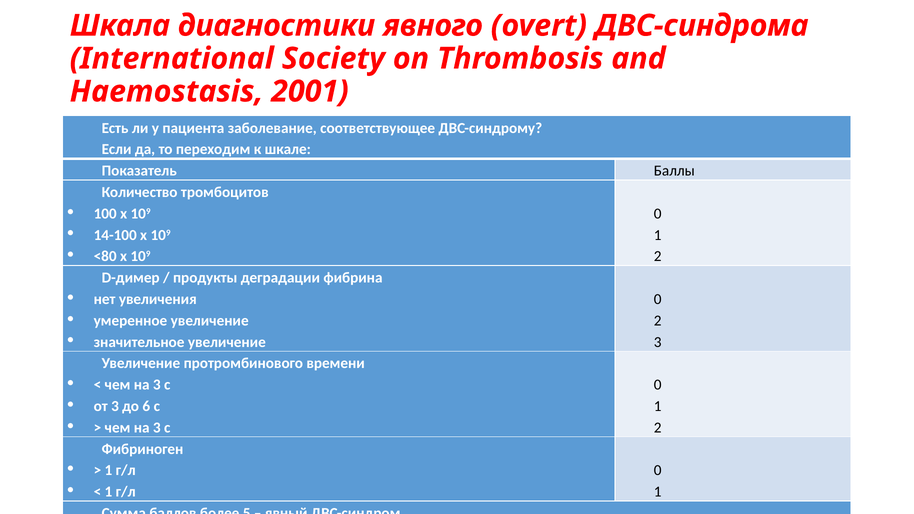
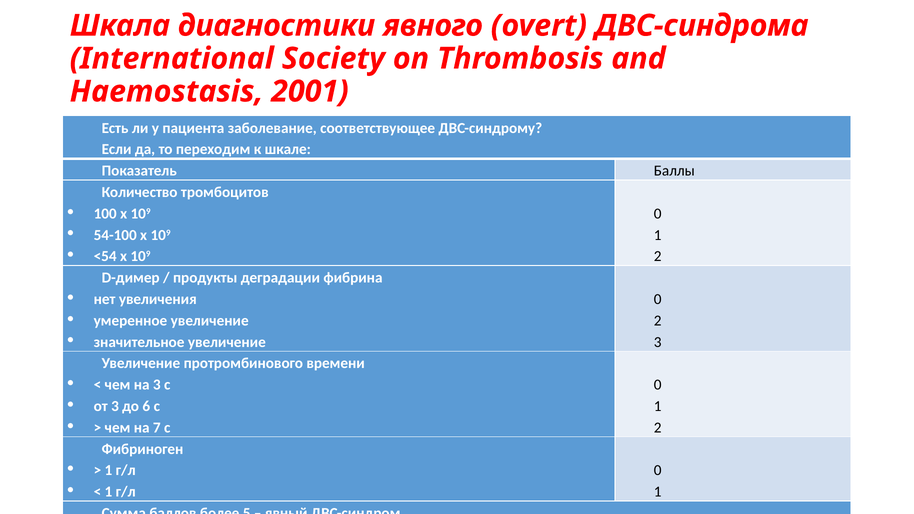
14-100: 14-100 -> 54-100 (115, 235)
<80: <80 -> <54 (105, 256)
3: 3 -> 7 (157, 428)
